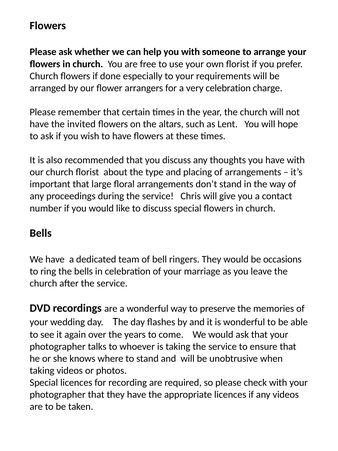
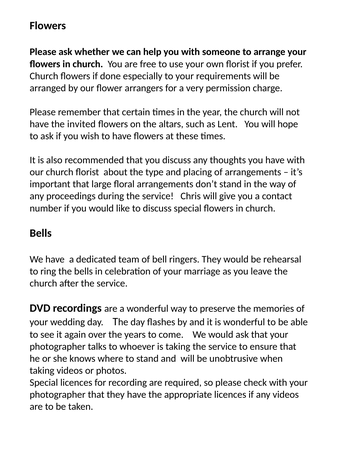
very celebration: celebration -> permission (228, 88)
occasions: occasions -> rehearsal (282, 259)
